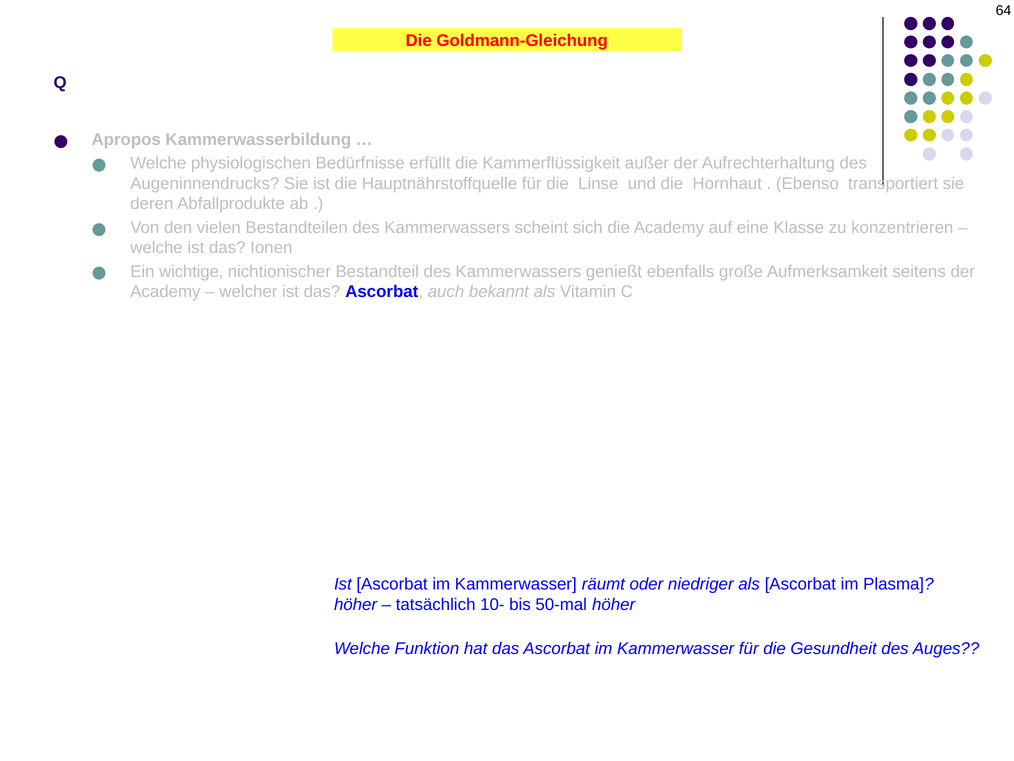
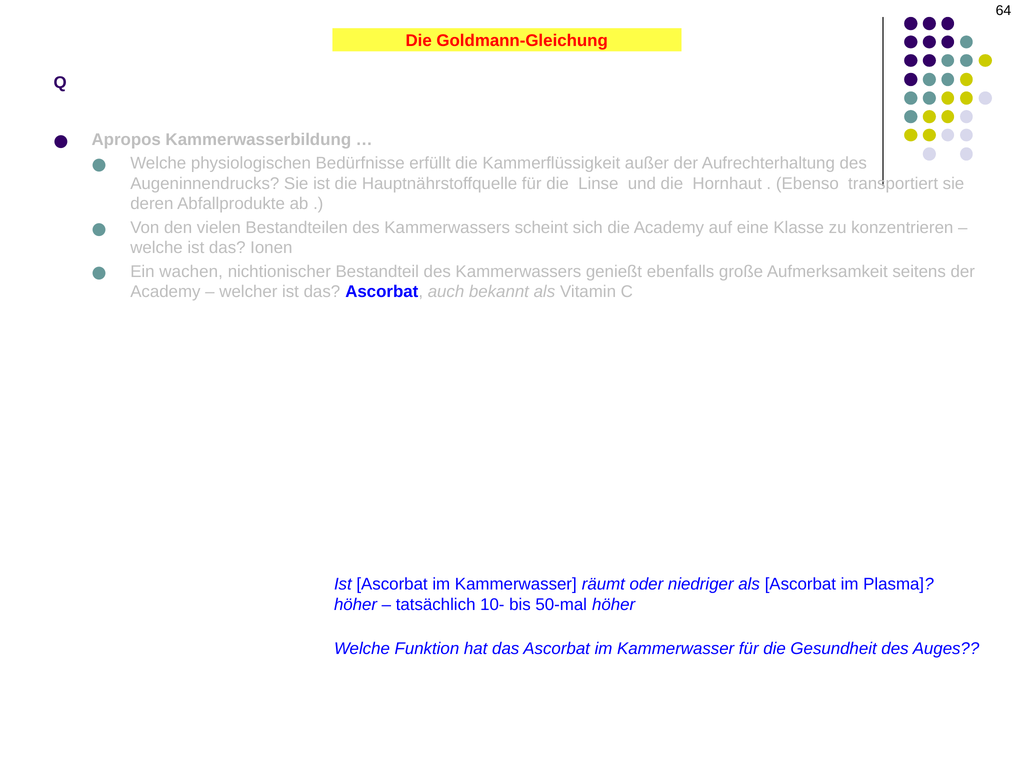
wichtige: wichtige -> wachen (191, 271)
